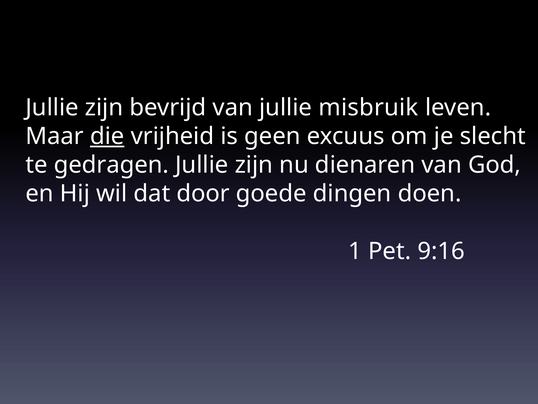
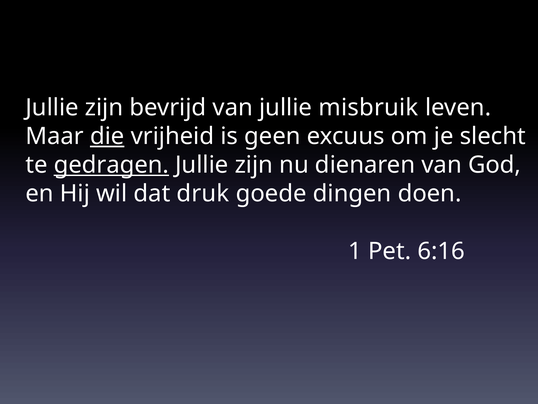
gedragen underline: none -> present (111, 165)
door: door -> druk (203, 193)
9:16: 9:16 -> 6:16 (441, 251)
